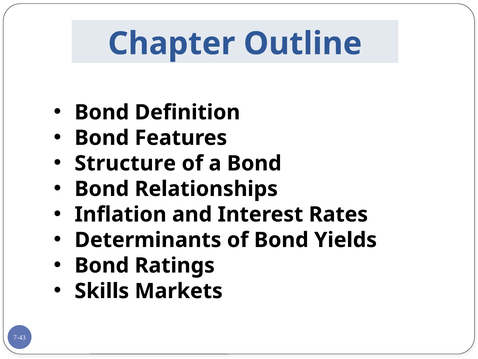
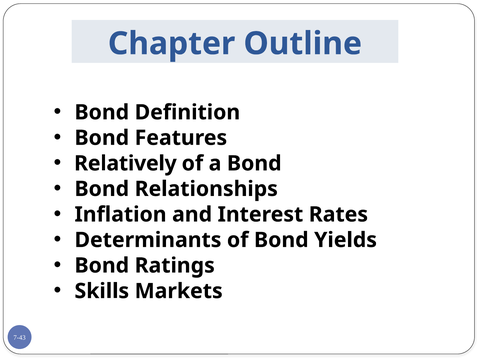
Structure: Structure -> Relatively (125, 163)
